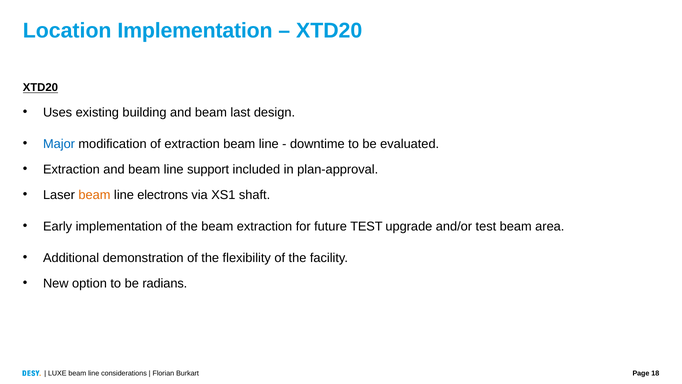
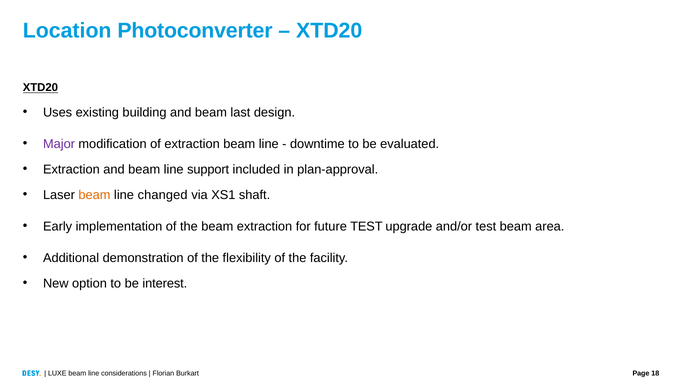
Location Implementation: Implementation -> Photoconverter (195, 31)
Major colour: blue -> purple (59, 144)
electrons: electrons -> changed (163, 195)
radians: radians -> interest (165, 283)
